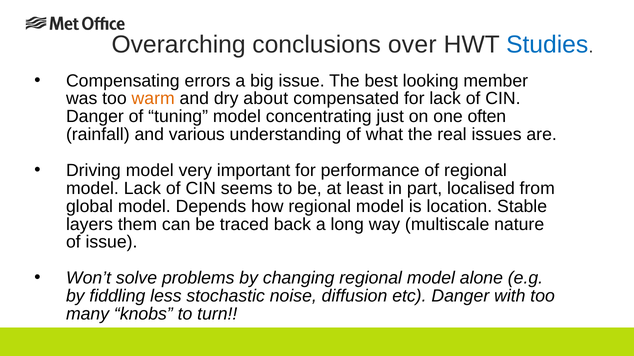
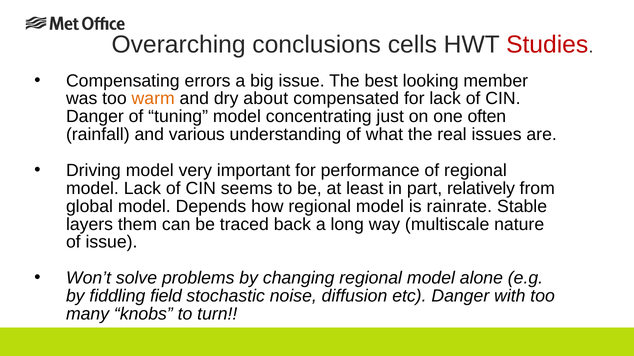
over: over -> cells (412, 45)
Studies colour: blue -> red (547, 45)
localised: localised -> relatively (481, 189)
location: location -> rainrate (459, 207)
less: less -> field (166, 296)
